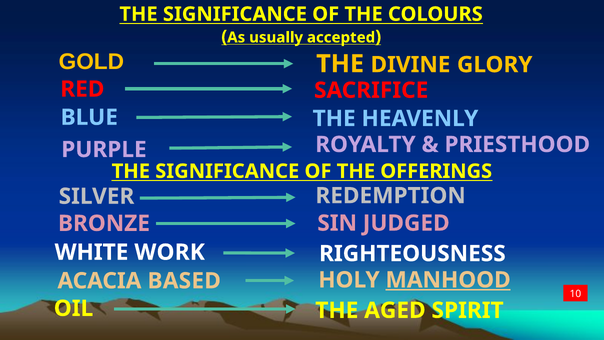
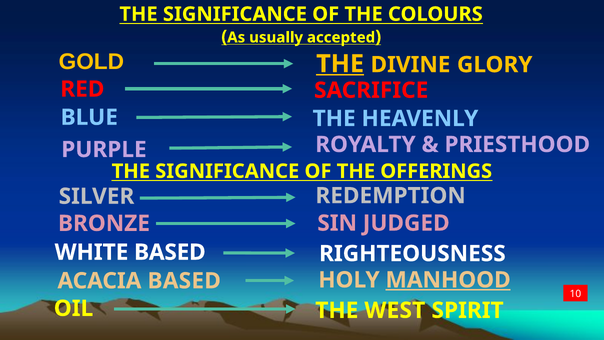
THE underline: none -> present (340, 64)
WHITE WORK: WORK -> BASED (170, 252)
AGED: AGED -> WEST (395, 310)
